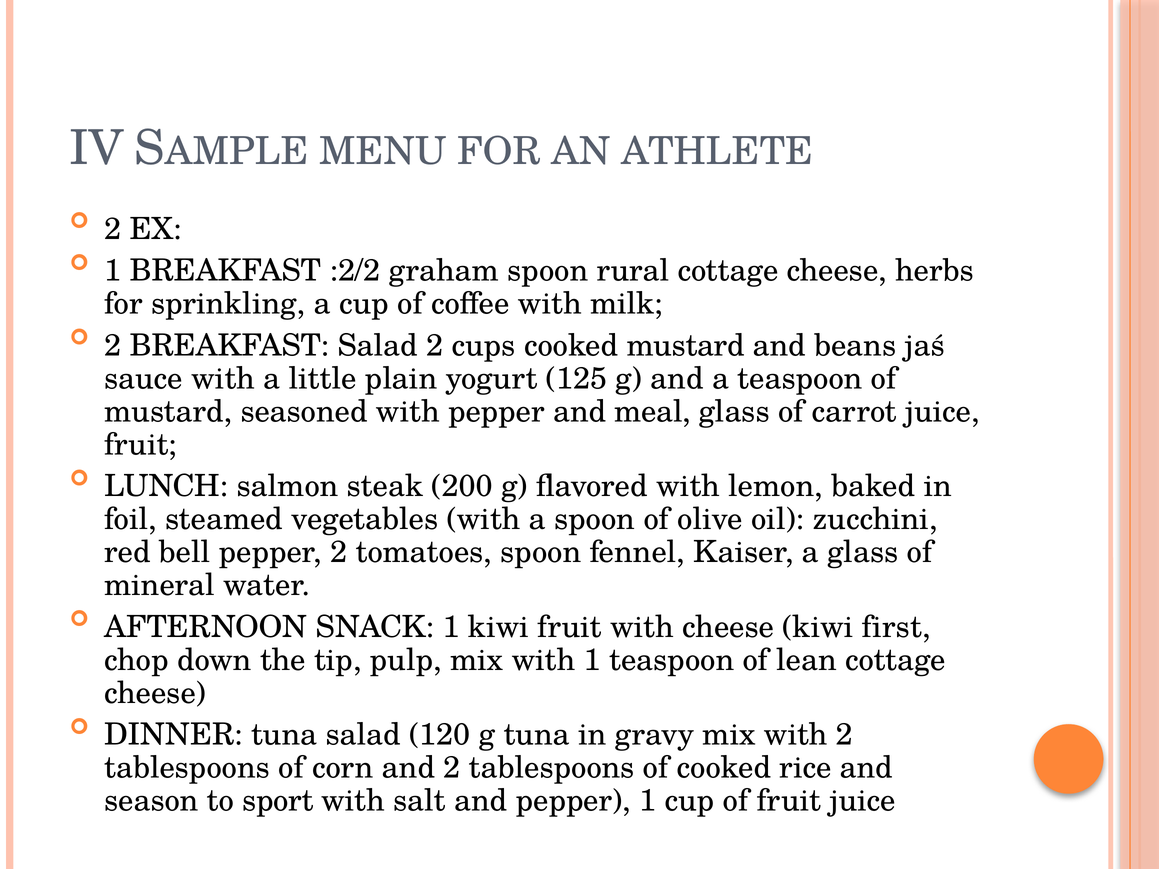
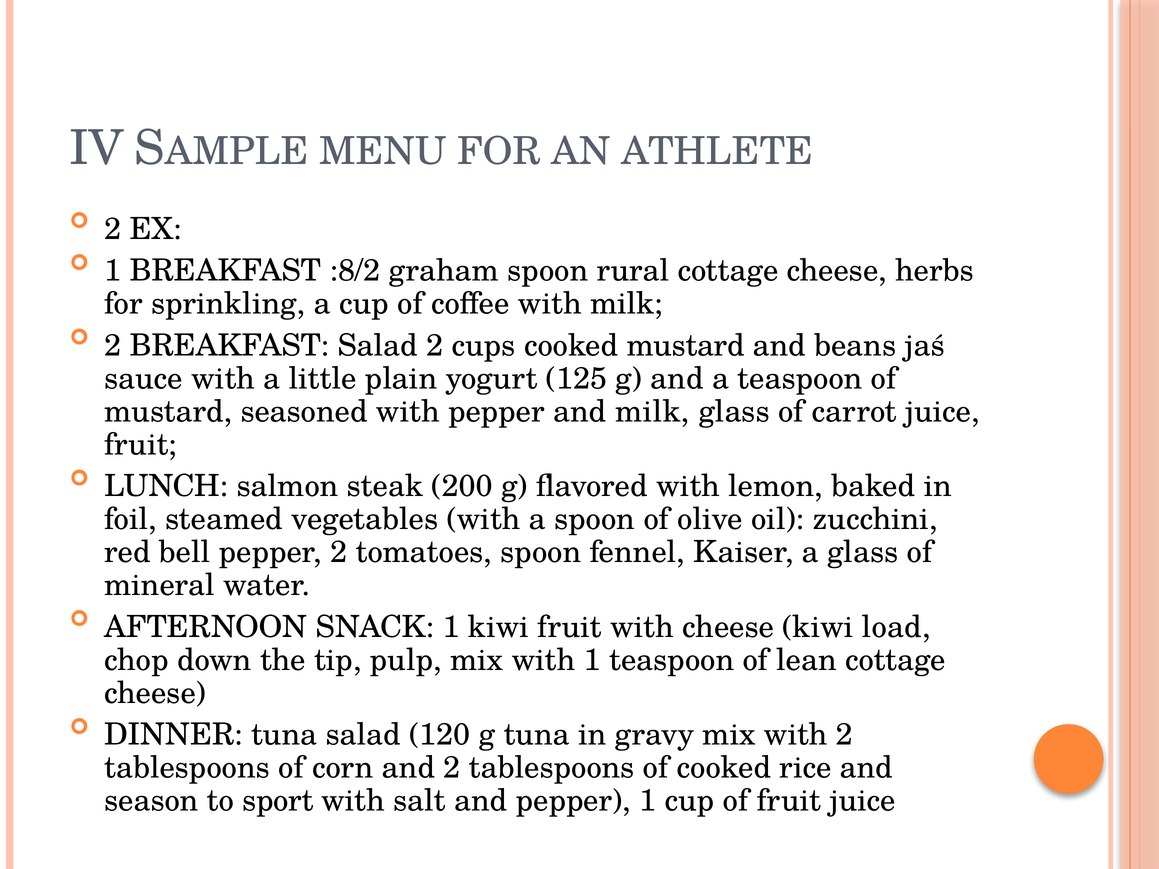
:2/2: :2/2 -> :8/2 (355, 271)
and meal: meal -> milk (652, 412)
first: first -> load (896, 627)
